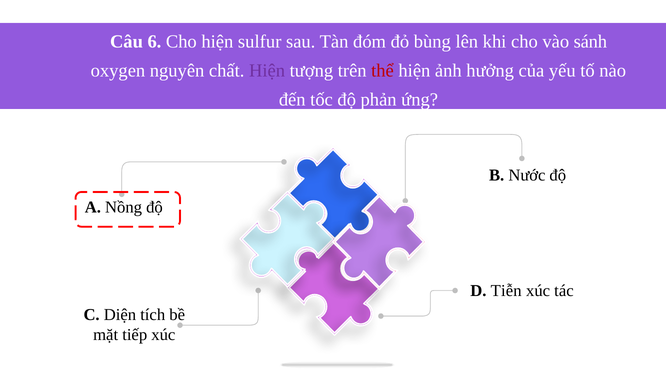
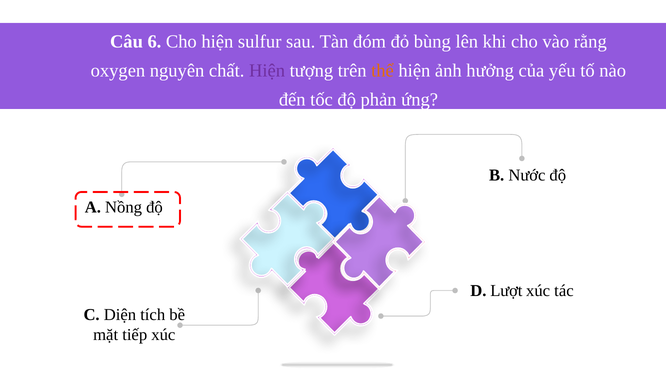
sánh: sánh -> rằng (590, 42)
thể colour: red -> orange (382, 71)
Tiễn: Tiễn -> Lượt (506, 291)
